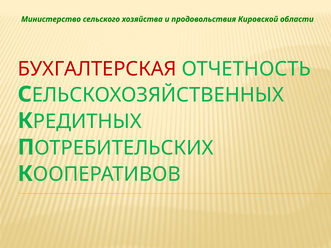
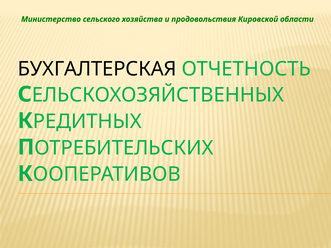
БУХГАЛТЕРСКАЯ colour: red -> black (97, 69)
